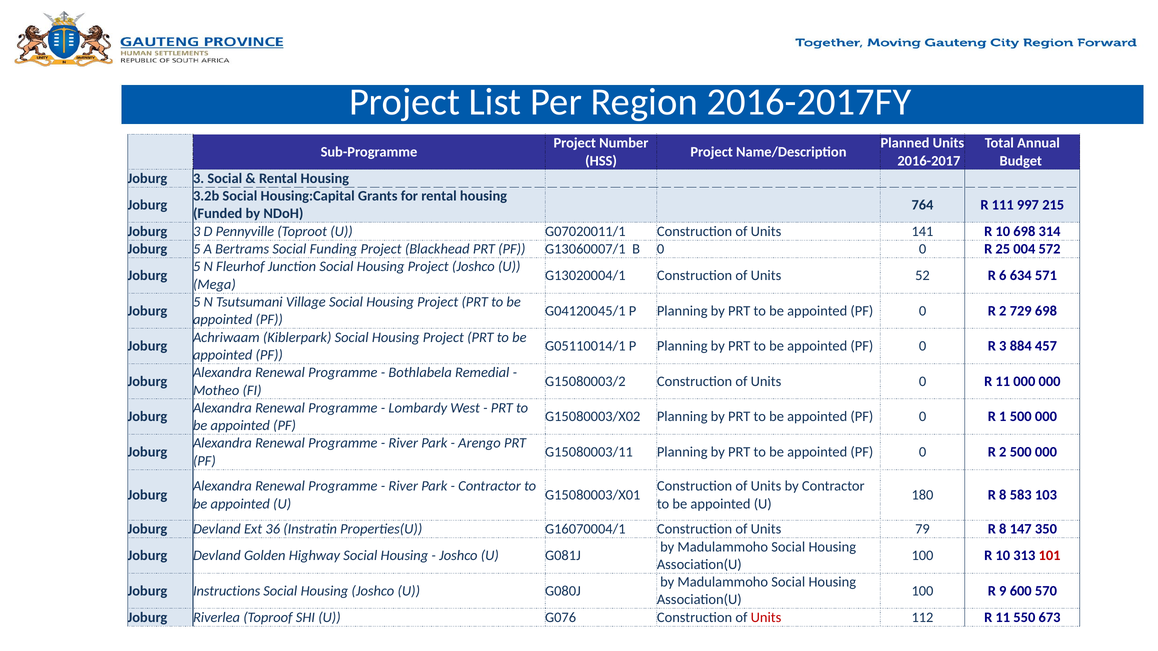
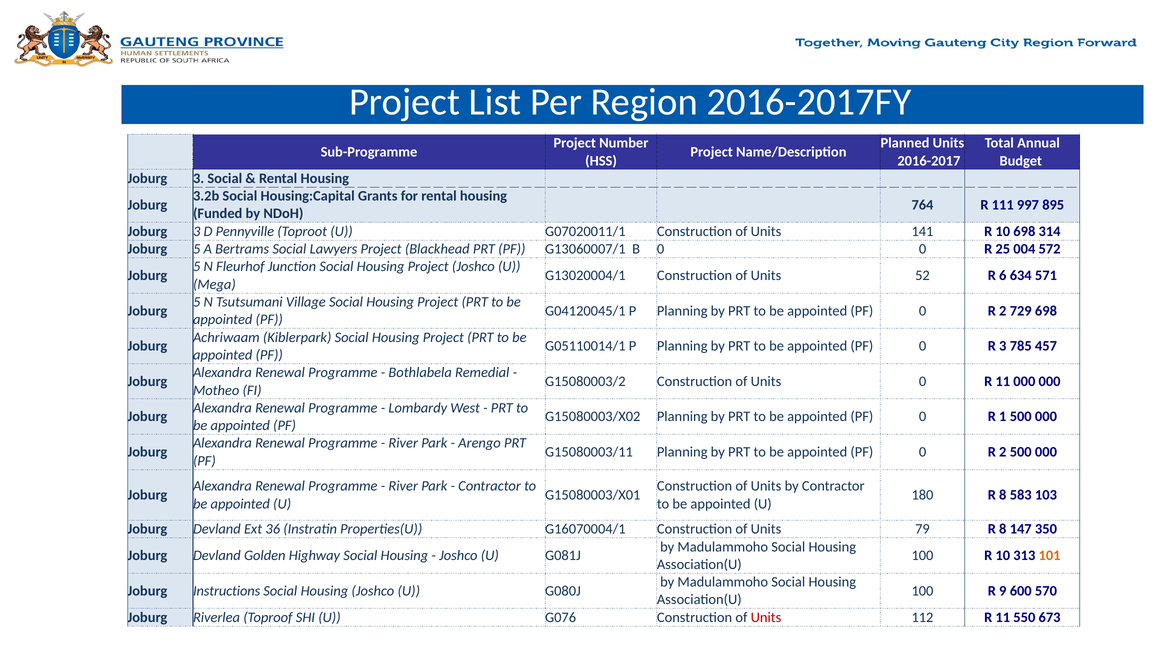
215: 215 -> 895 (1053, 205)
Funding: Funding -> Lawyers (334, 249)
884: 884 -> 785 (1021, 346)
101 colour: red -> orange (1050, 556)
